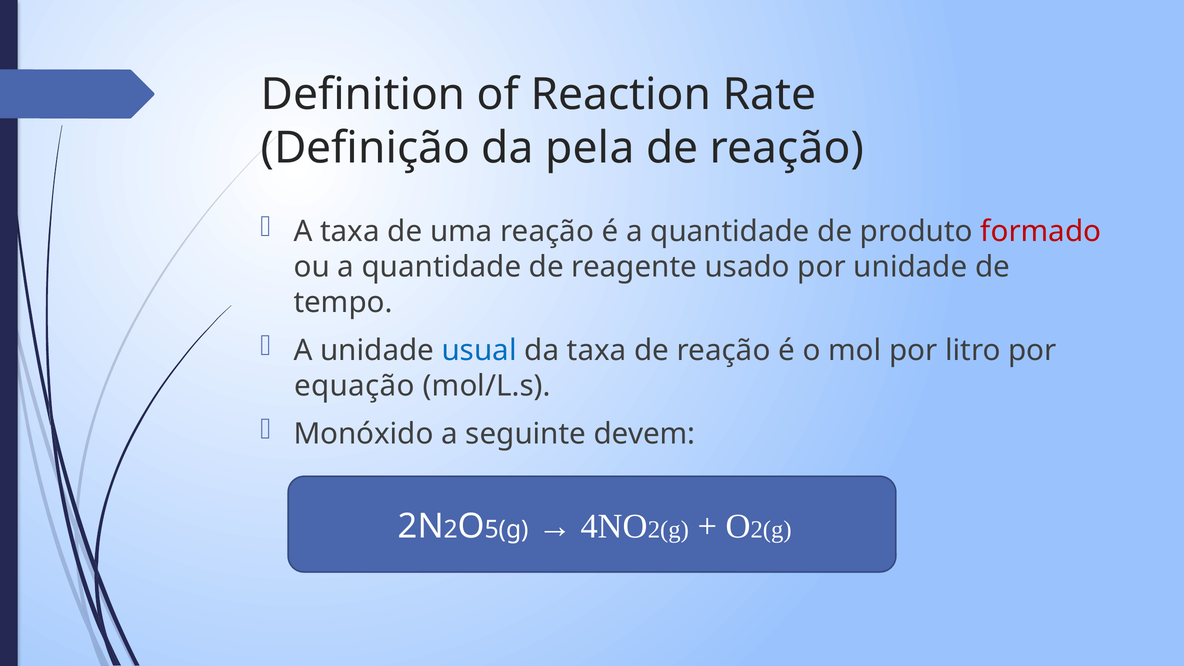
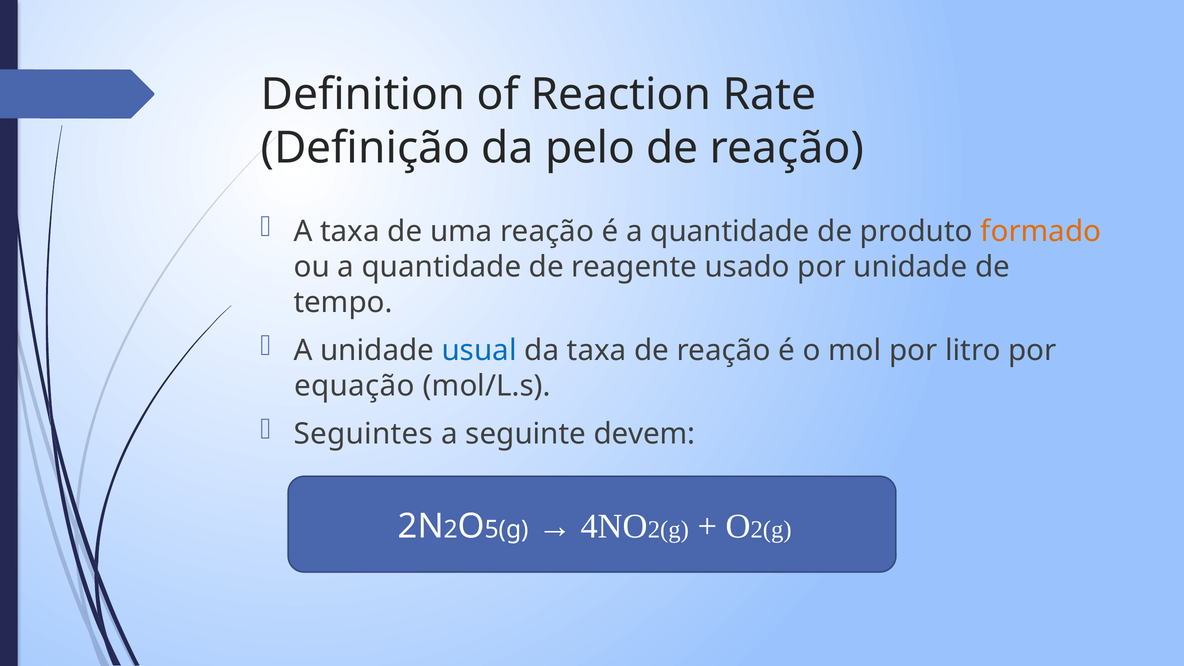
pela: pela -> pelo (590, 148)
formado colour: red -> orange (1041, 231)
Monóxido: Monóxido -> Seguintes (363, 434)
